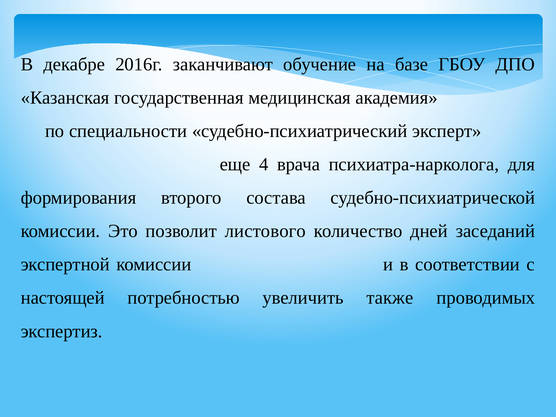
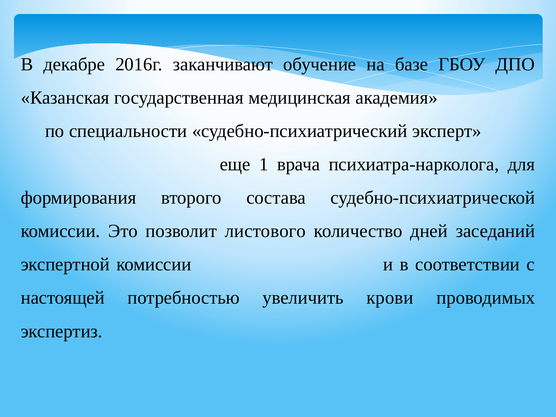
4: 4 -> 1 (264, 164)
также: также -> крови (390, 298)
